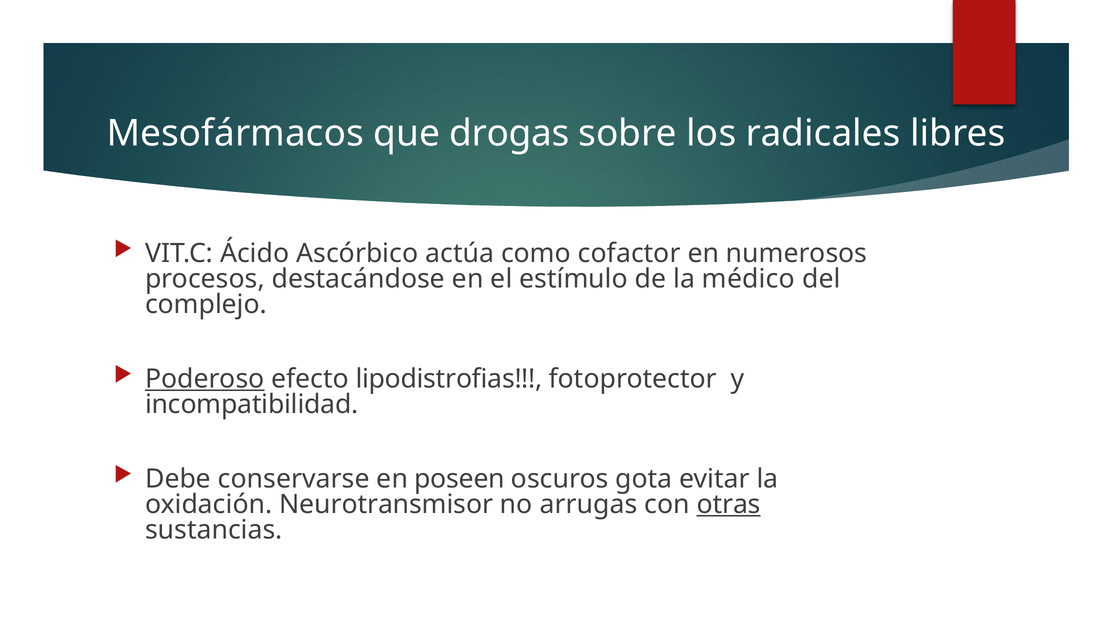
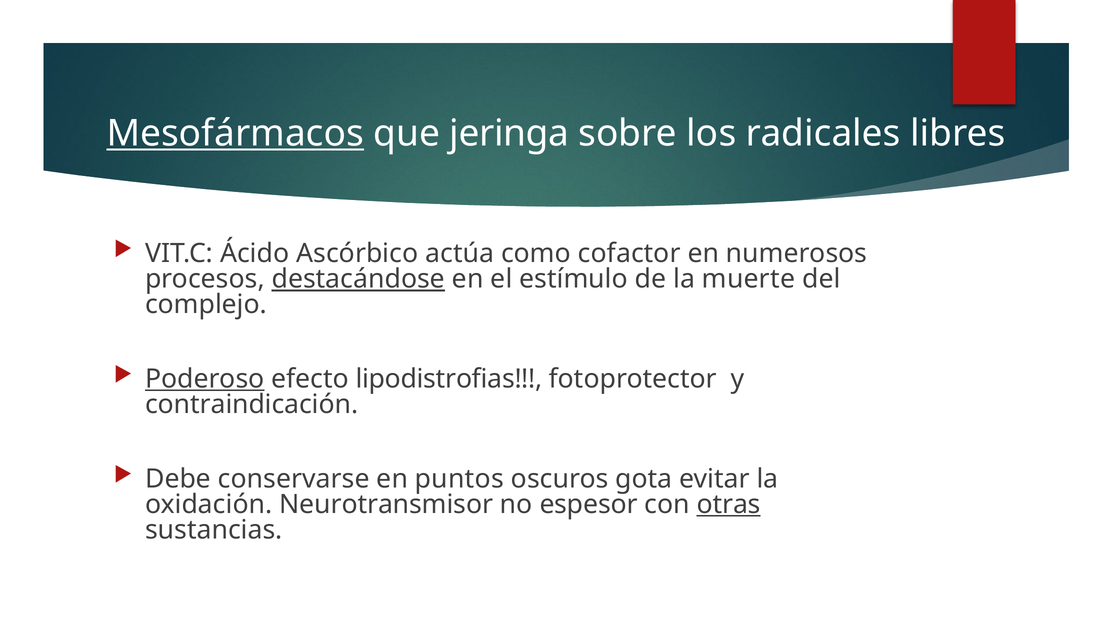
Mesofármacos underline: none -> present (235, 133)
drogas: drogas -> jeringa (509, 133)
destacándose underline: none -> present (358, 279)
médico: médico -> muerte (749, 279)
incompatibilidad: incompatibilidad -> contraindicación (252, 405)
poseen: poseen -> puntos (459, 479)
arrugas: arrugas -> espesor (589, 504)
